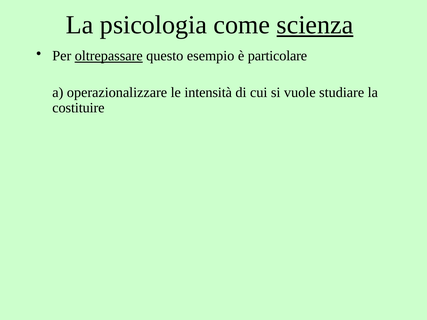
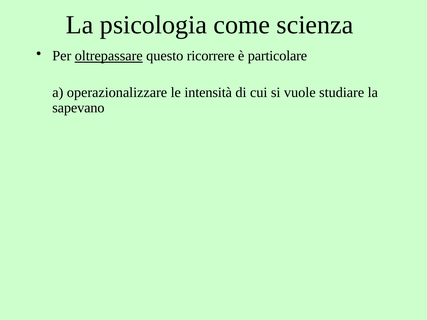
scienza underline: present -> none (315, 25)
esempio: esempio -> ricorrere (211, 56)
costituire: costituire -> sapevano (78, 108)
